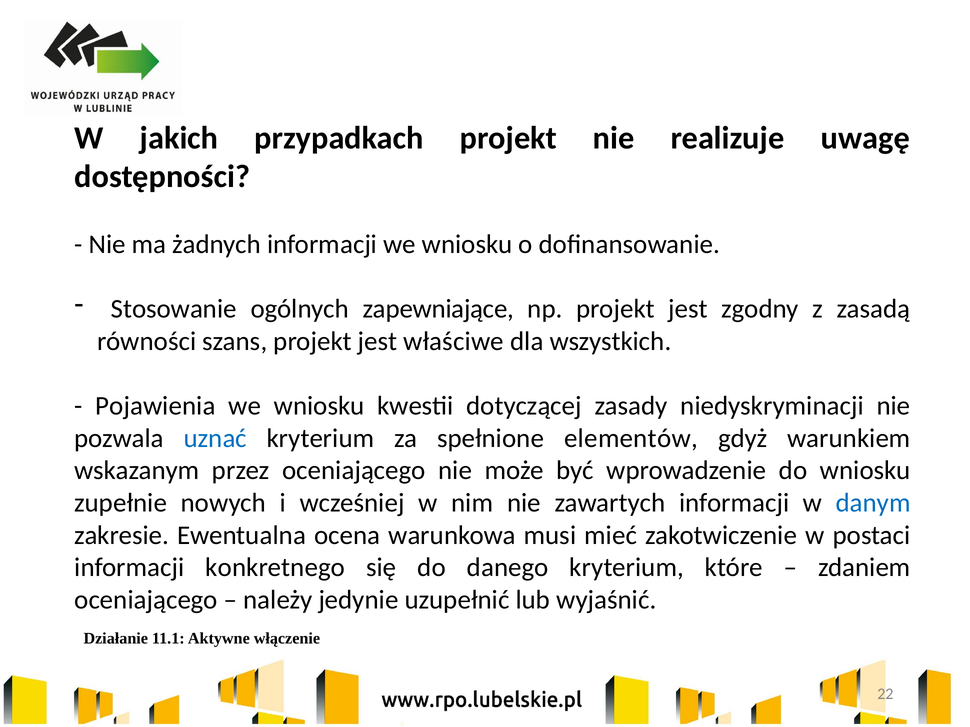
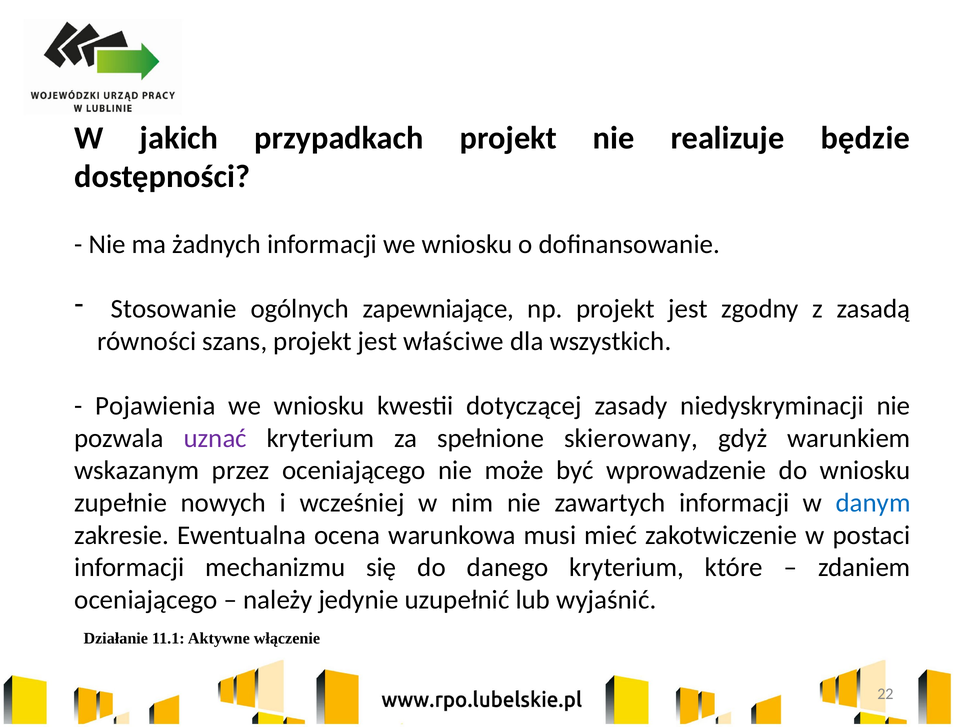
uwagę: uwagę -> będzie (865, 138)
uznać colour: blue -> purple (215, 438)
elementów: elementów -> skierowany (631, 438)
konkretnego: konkretnego -> mechanizmu (275, 568)
